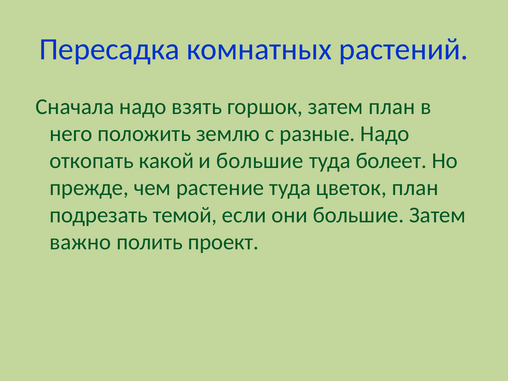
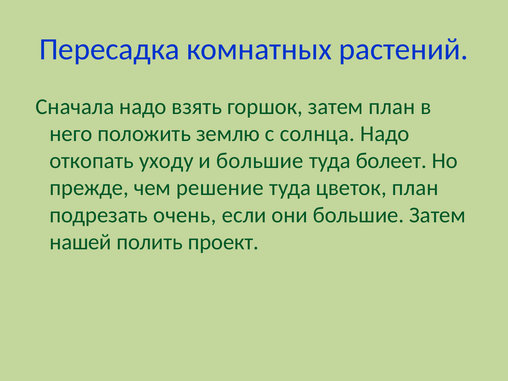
разные: разные -> солнца (317, 134)
какой: какой -> уходу (166, 161)
растение: растение -> решение (220, 188)
темой: темой -> очень (185, 215)
важно: важно -> нашей (81, 242)
